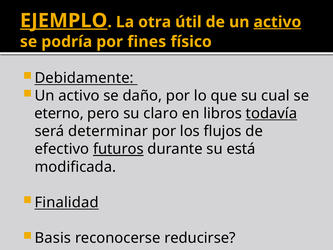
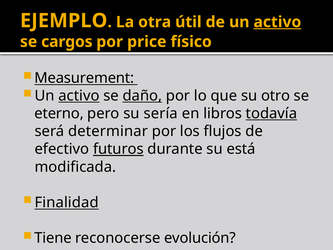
EJEMPLO underline: present -> none (64, 21)
podría: podría -> cargos (67, 42)
fines: fines -> price (147, 42)
Debidamente: Debidamente -> Measurement (84, 78)
activo underline: none -> present (79, 96)
daño underline: none -> present (142, 96)
cual: cual -> otro (276, 96)
claro: claro -> sería (161, 113)
Basis: Basis -> Tiene (53, 238)
reducirse: reducirse -> evolución (200, 238)
